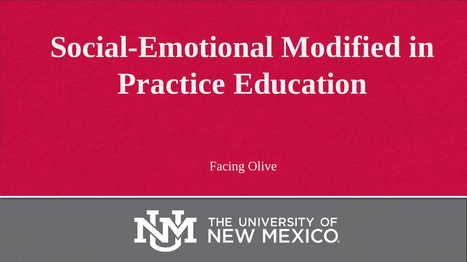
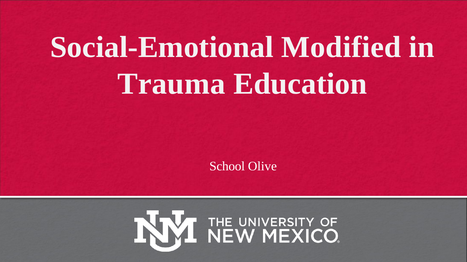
Practice: Practice -> Trauma (171, 84)
Facing: Facing -> School (227, 167)
